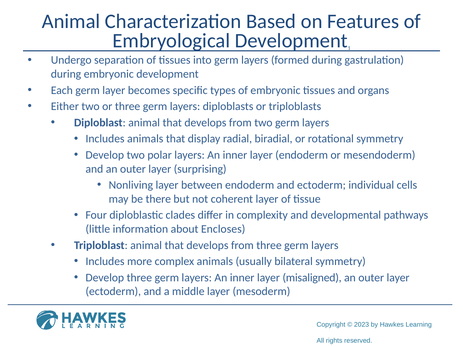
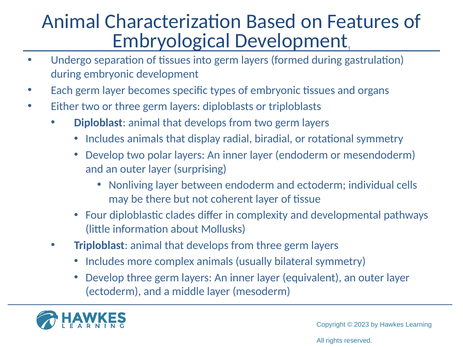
Encloses: Encloses -> Mollusks (223, 229)
misaligned: misaligned -> equivalent (312, 278)
